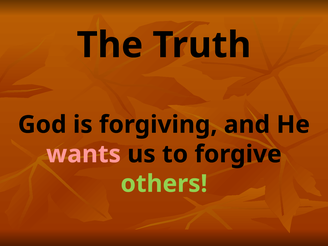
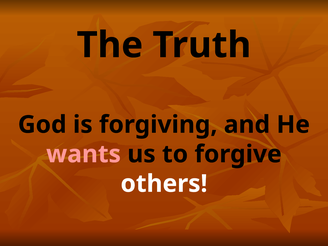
others colour: light green -> white (164, 184)
